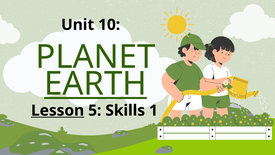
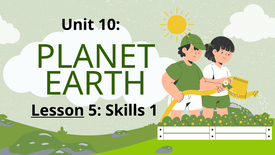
EARTH underline: present -> none (95, 84)
